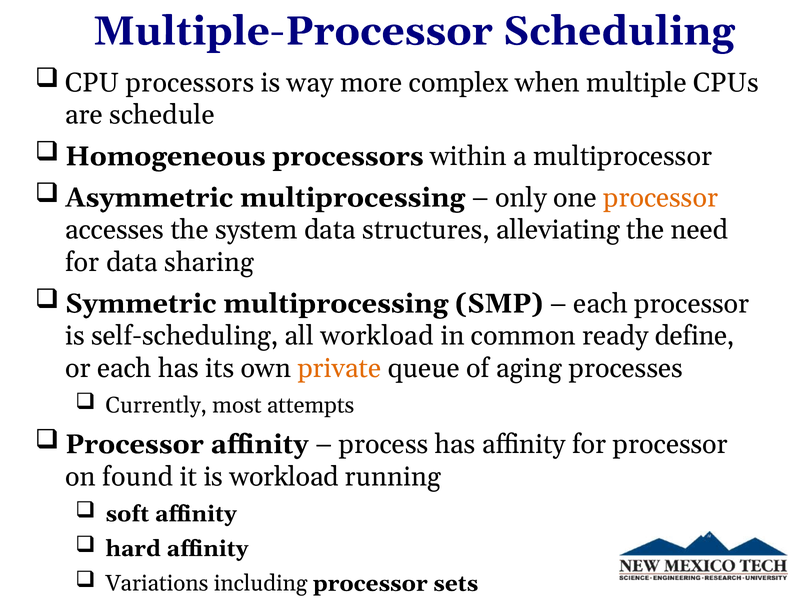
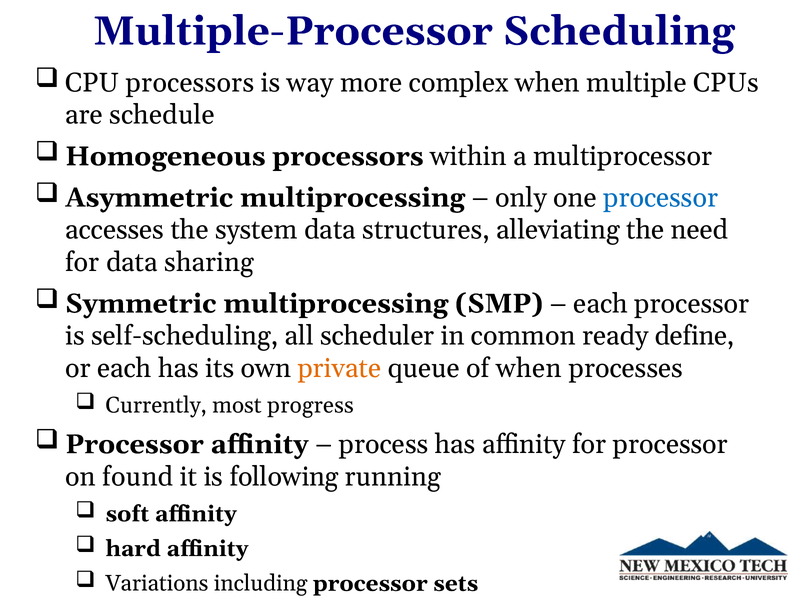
processor colour: orange -> blue (661, 198)
all workload: workload -> scheduler (377, 336)
of aging: aging -> when (529, 368)
attempts: attempts -> progress (311, 405)
is workload: workload -> following (284, 477)
